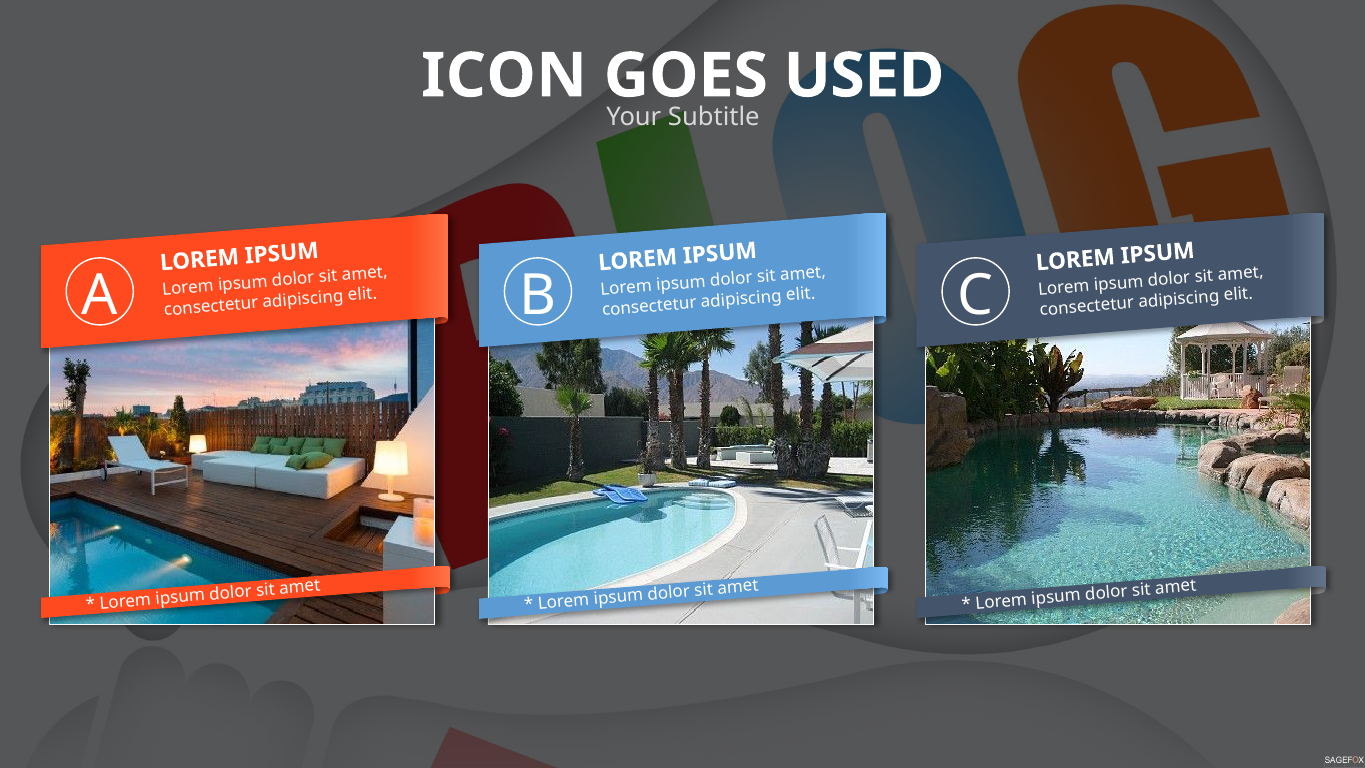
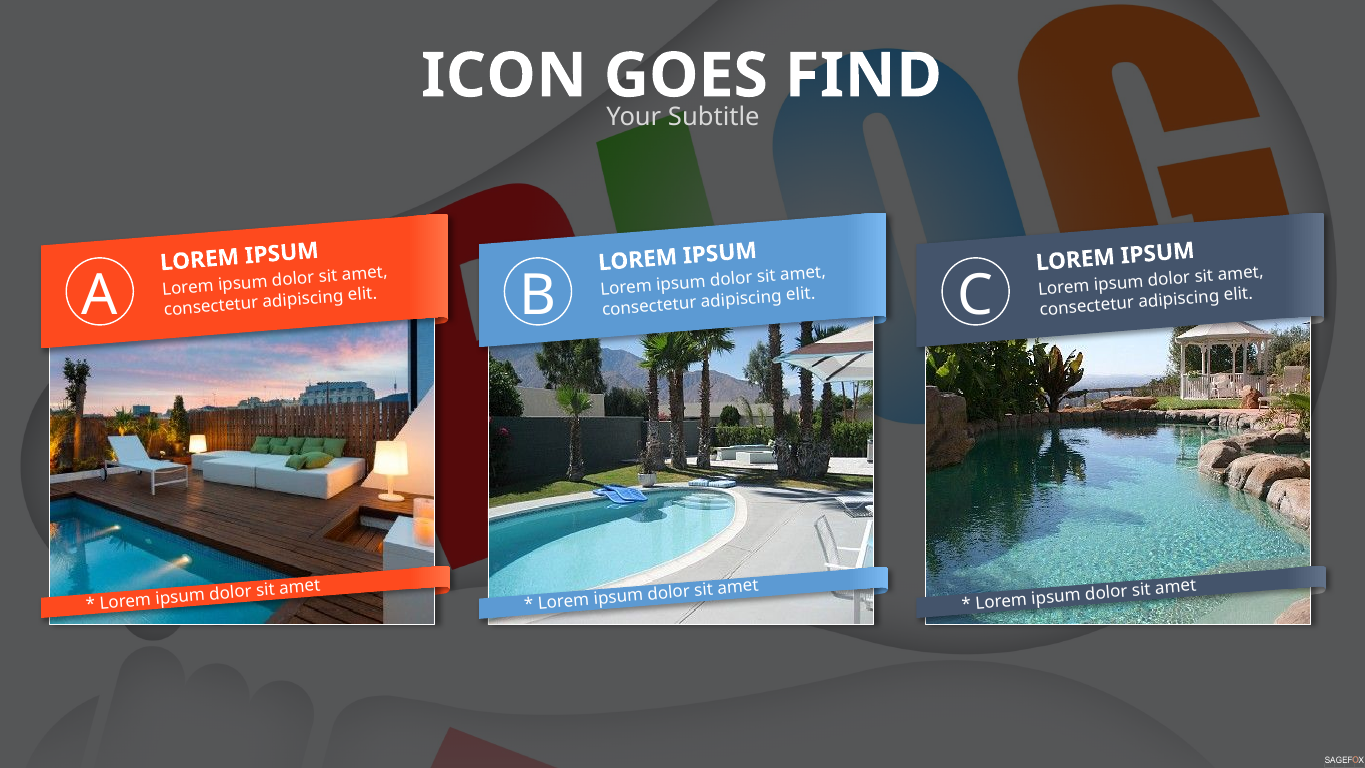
USED: USED -> FIND (863, 76)
